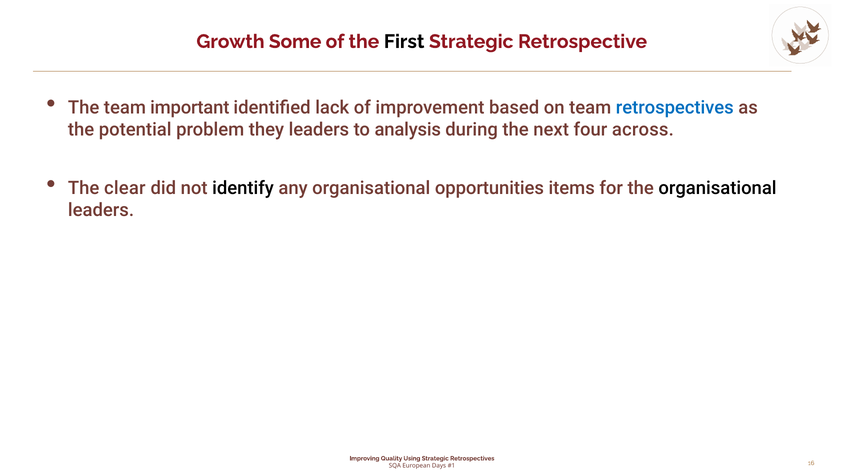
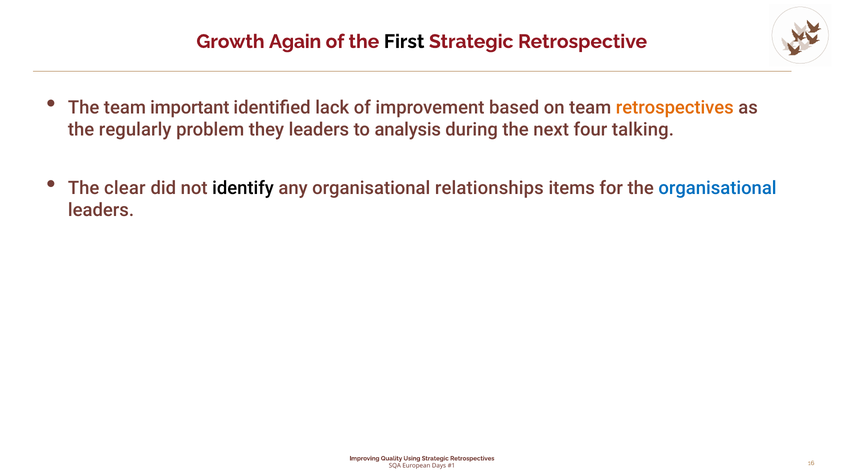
Some: Some -> Again (295, 42)
retrospectives colour: blue -> orange (675, 108)
potential: potential -> regularly (135, 130)
across: across -> talking (643, 130)
opportunities: opportunities -> relationships (489, 188)
organisational colour: black -> blue (718, 188)
